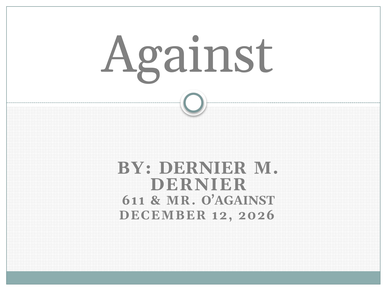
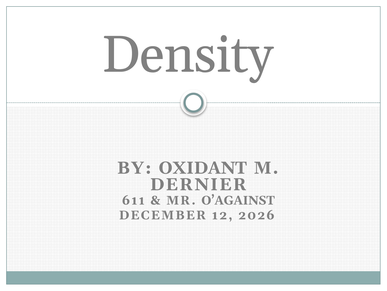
Against: Against -> Density (187, 55)
BY DERNIER: DERNIER -> OXIDANT (203, 168)
